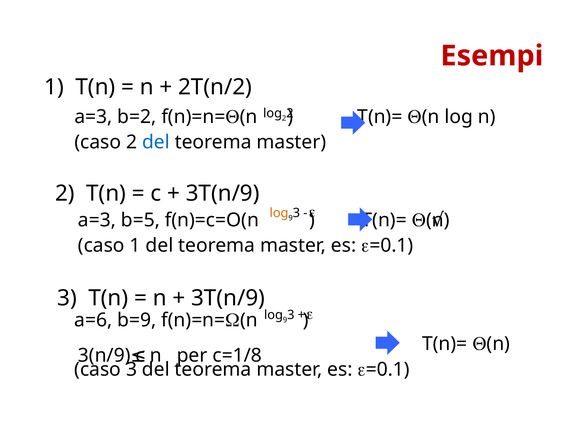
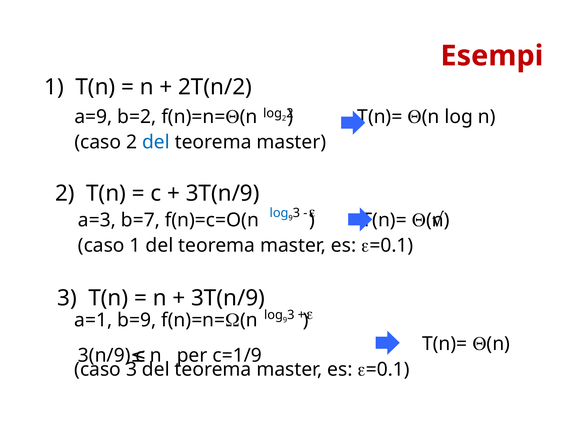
a=3: a=3 -> a=9 (93, 117)
log colour: orange -> blue (279, 213)
b=5: b=5 -> b=7 (140, 220)
a=6: a=6 -> a=1 (93, 321)
c=1/8: c=1/8 -> c=1/9 (237, 356)
